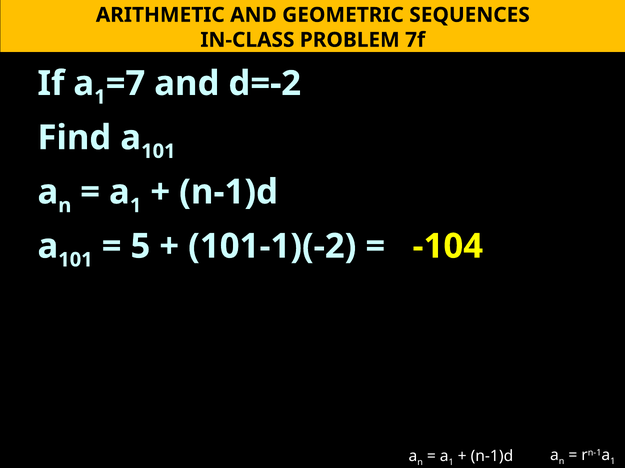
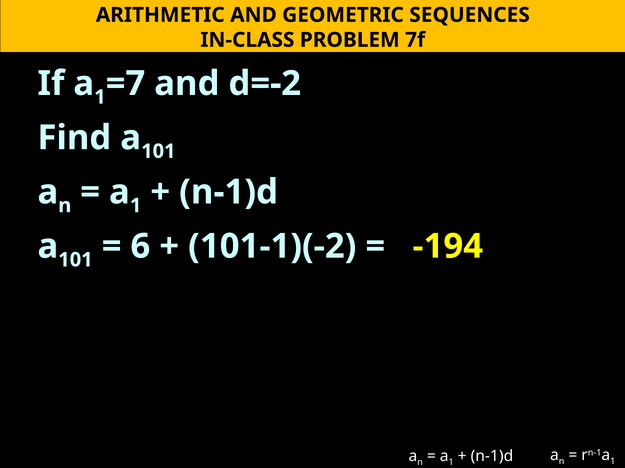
5: 5 -> 6 (140, 247)
-104: -104 -> -194 (448, 247)
